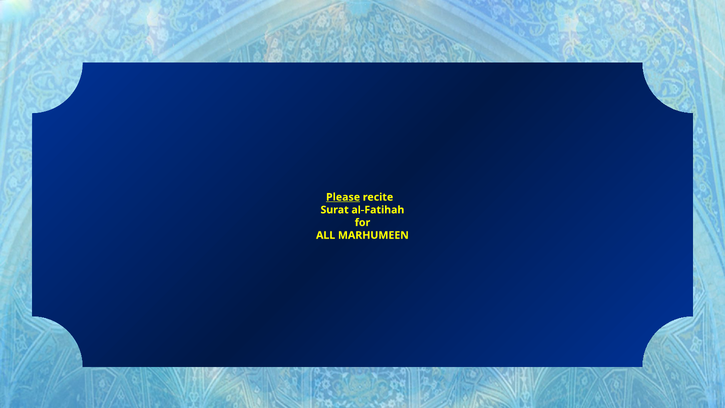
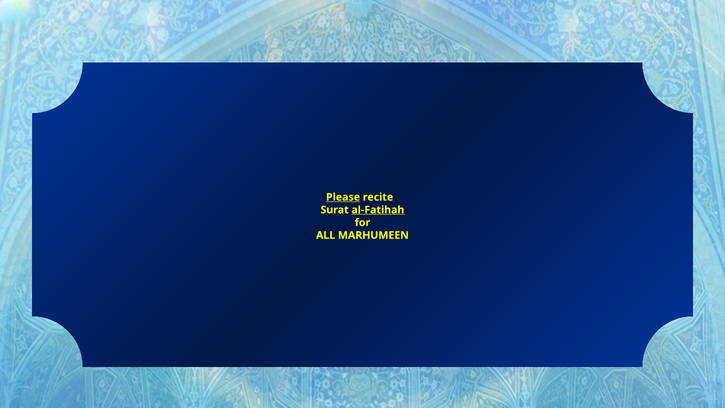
al-Fatihah underline: none -> present (378, 210)
